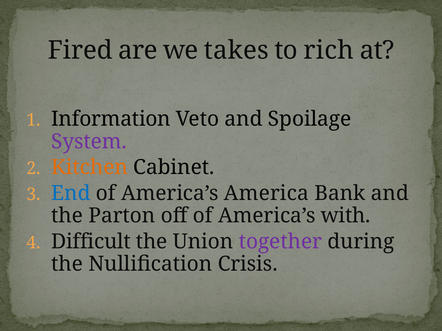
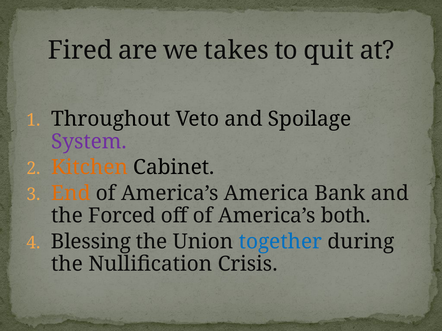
rich: rich -> quit (329, 50)
Information: Information -> Throughout (111, 119)
End colour: blue -> orange (71, 194)
Parton: Parton -> Forced (122, 216)
with: with -> both (346, 216)
Difficult: Difficult -> Blessing (91, 242)
together colour: purple -> blue (280, 242)
